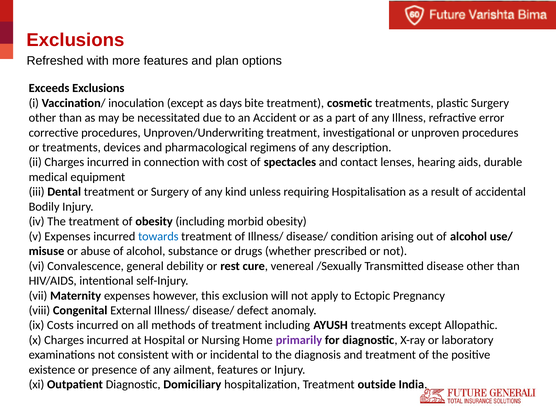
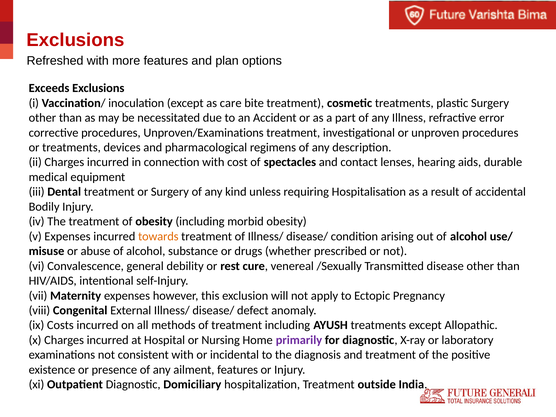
days: days -> care (231, 103)
Unproven/Underwriting: Unproven/Underwriting -> Unproven/Examinations (204, 133)
towards colour: blue -> orange (158, 236)
